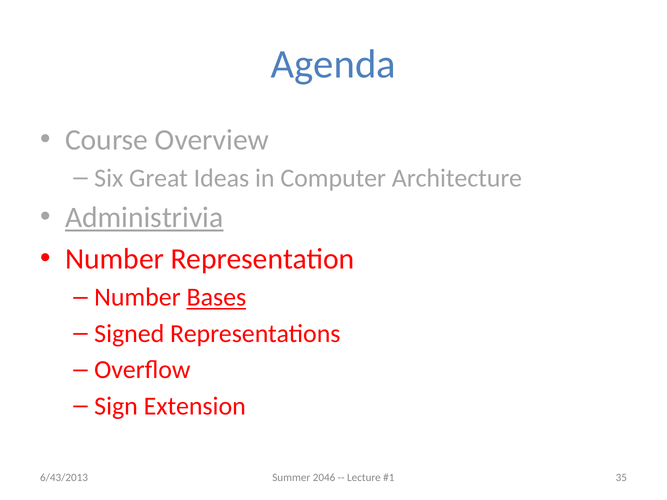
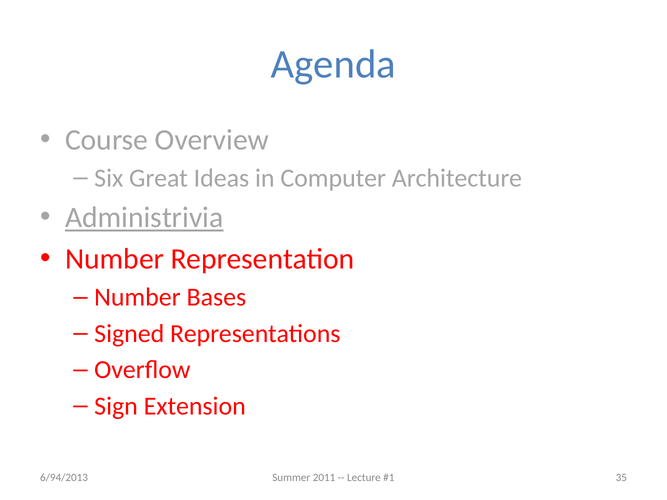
Bases underline: present -> none (216, 298)
2046: 2046 -> 2011 (324, 478)
6/43/2013: 6/43/2013 -> 6/94/2013 (64, 478)
